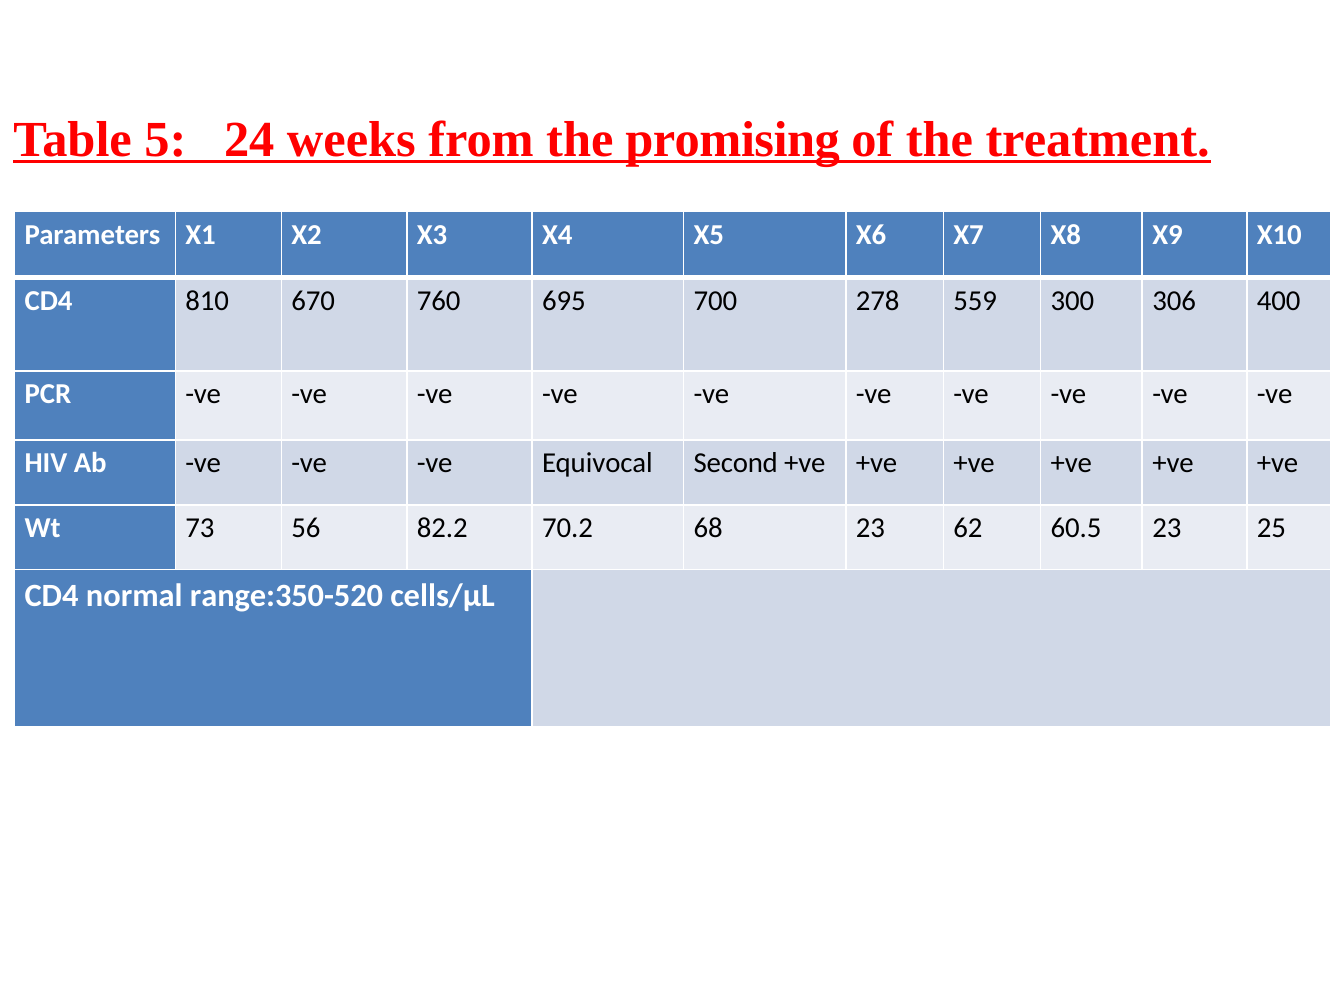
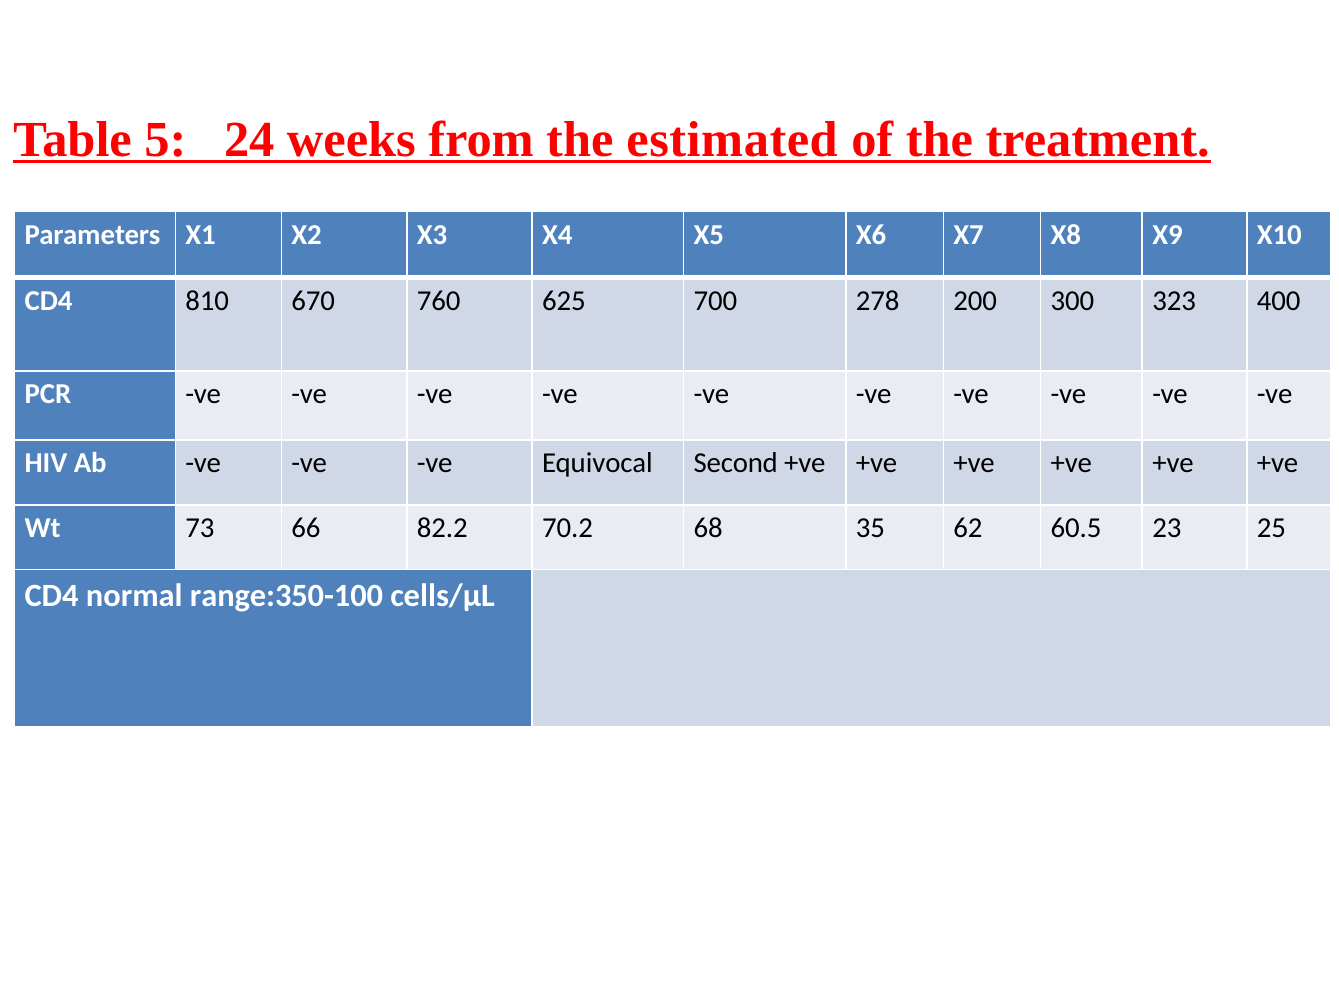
promising: promising -> estimated (732, 140)
695: 695 -> 625 (564, 301)
559: 559 -> 200 (975, 301)
306: 306 -> 323 (1174, 301)
56: 56 -> 66 (306, 528)
68 23: 23 -> 35 (871, 528)
range:350-520: range:350-520 -> range:350-100 (287, 596)
